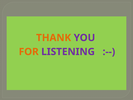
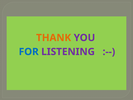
FOR colour: orange -> blue (29, 52)
